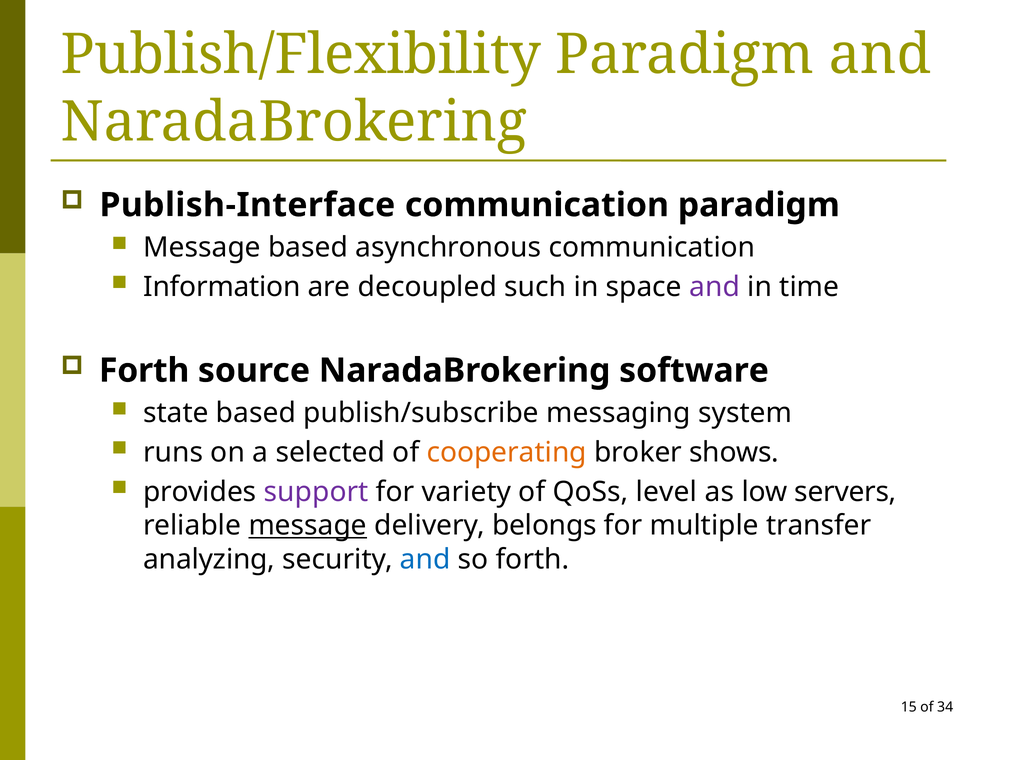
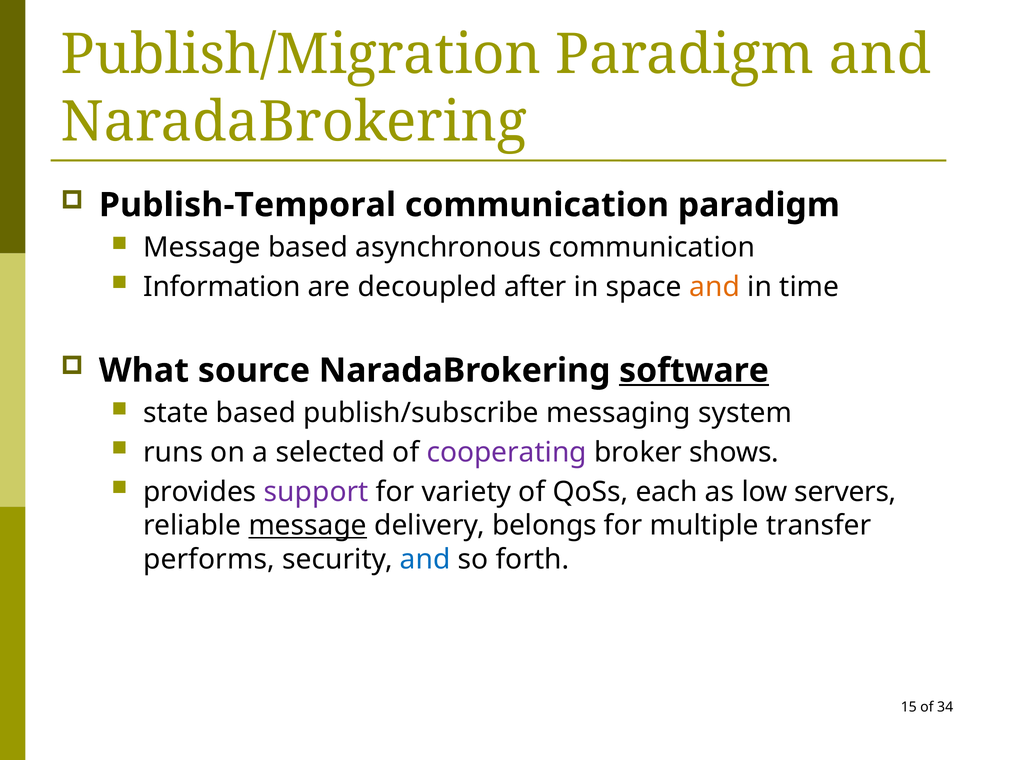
Publish/Flexibility: Publish/Flexibility -> Publish/Migration (301, 55)
Publish-Interface: Publish-Interface -> Publish-Temporal (247, 205)
such: such -> after (535, 287)
and colour: purple -> orange (715, 287)
Forth: Forth -> What (144, 371)
software underline: none -> present (694, 371)
cooperating colour: orange -> purple (507, 453)
level: level -> each (667, 492)
analyzing: analyzing -> performs (209, 560)
